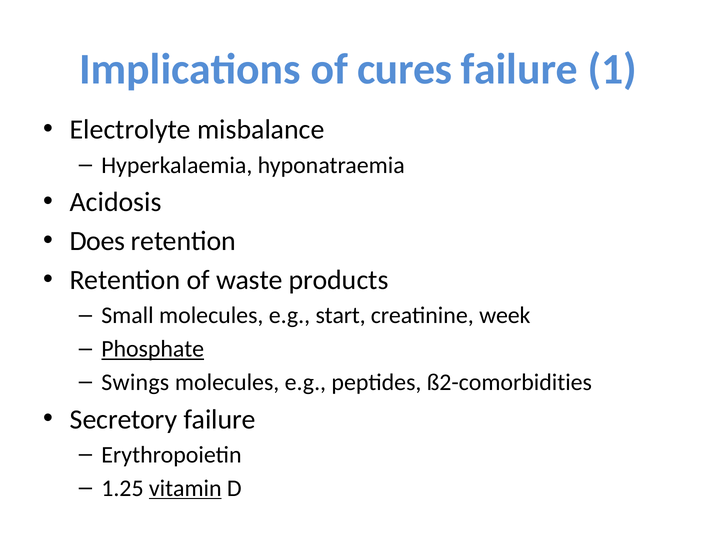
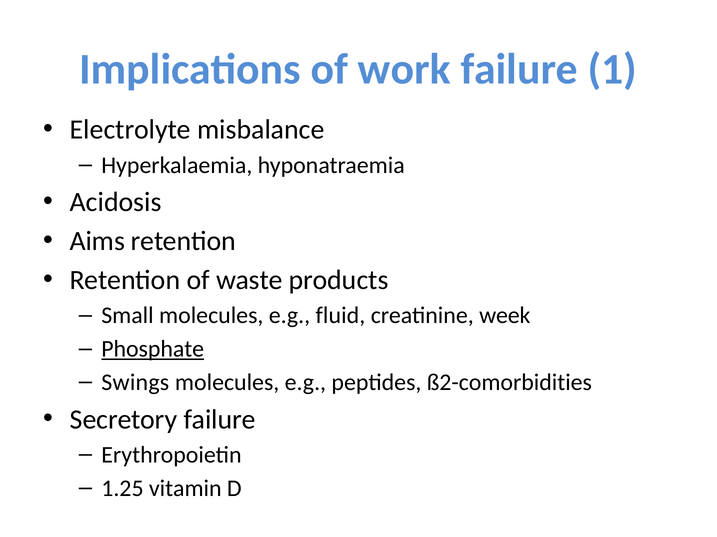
cures: cures -> work (404, 69)
Does: Does -> Aims (97, 241)
start: start -> fluid (340, 316)
vitamin underline: present -> none (185, 489)
